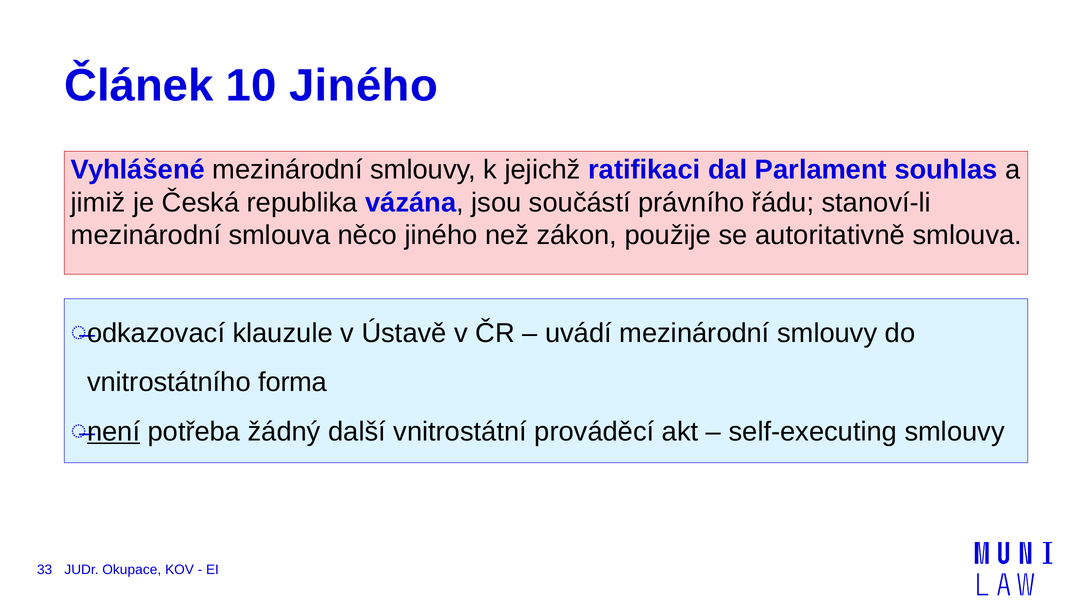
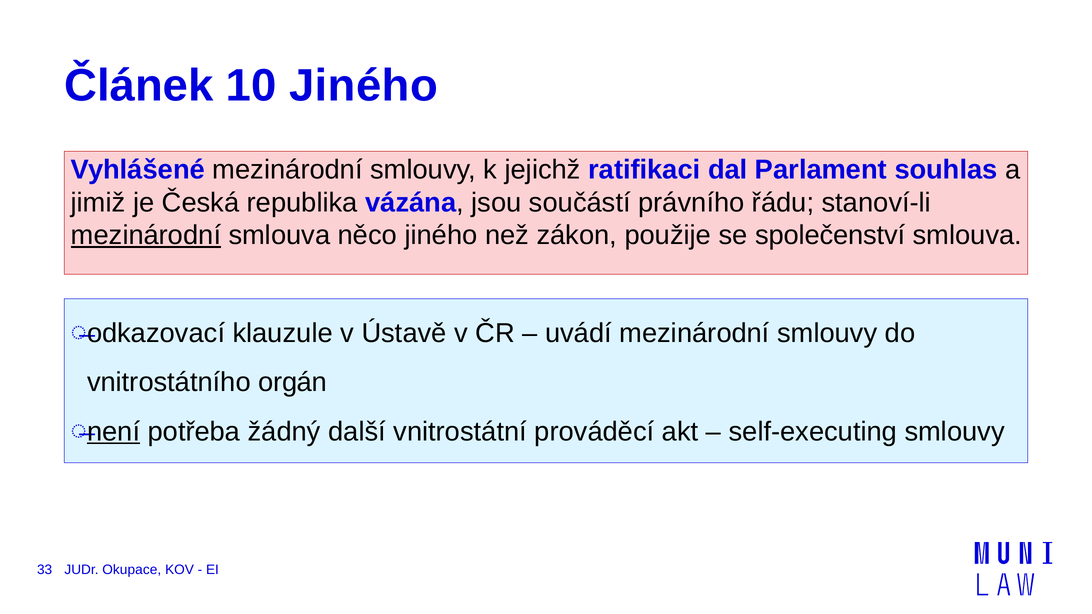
mezinárodní underline: none -> present (146, 235)
autoritativně: autoritativně -> společenství (830, 235)
forma: forma -> orgán (293, 383)
